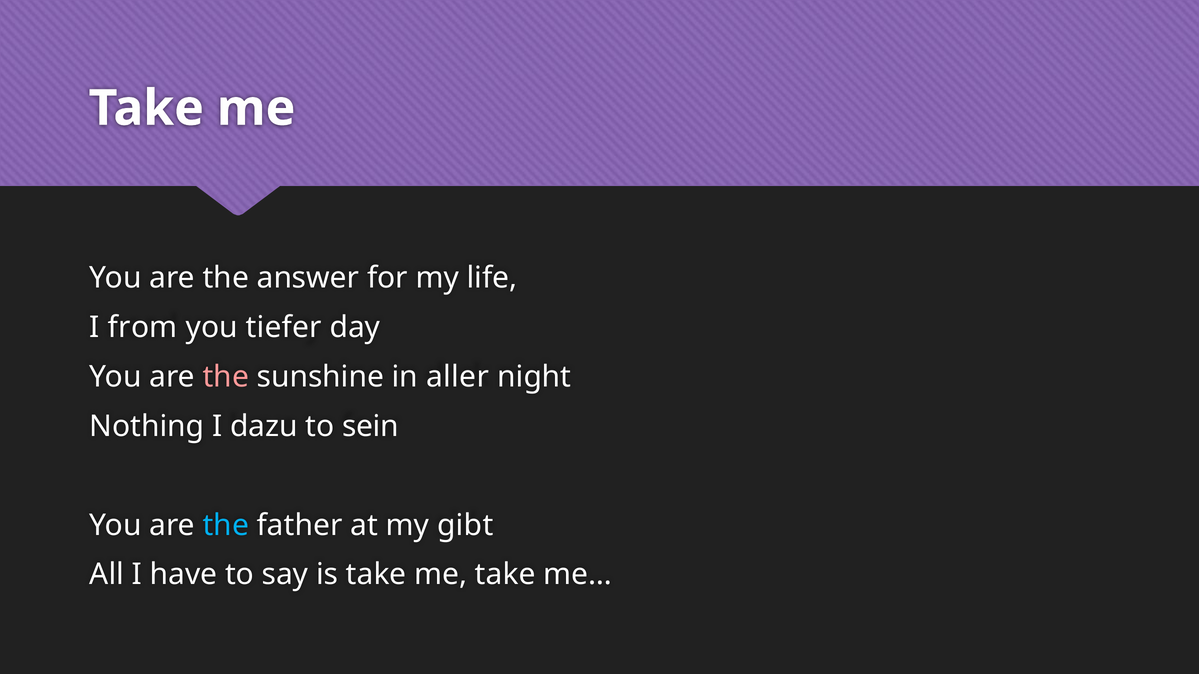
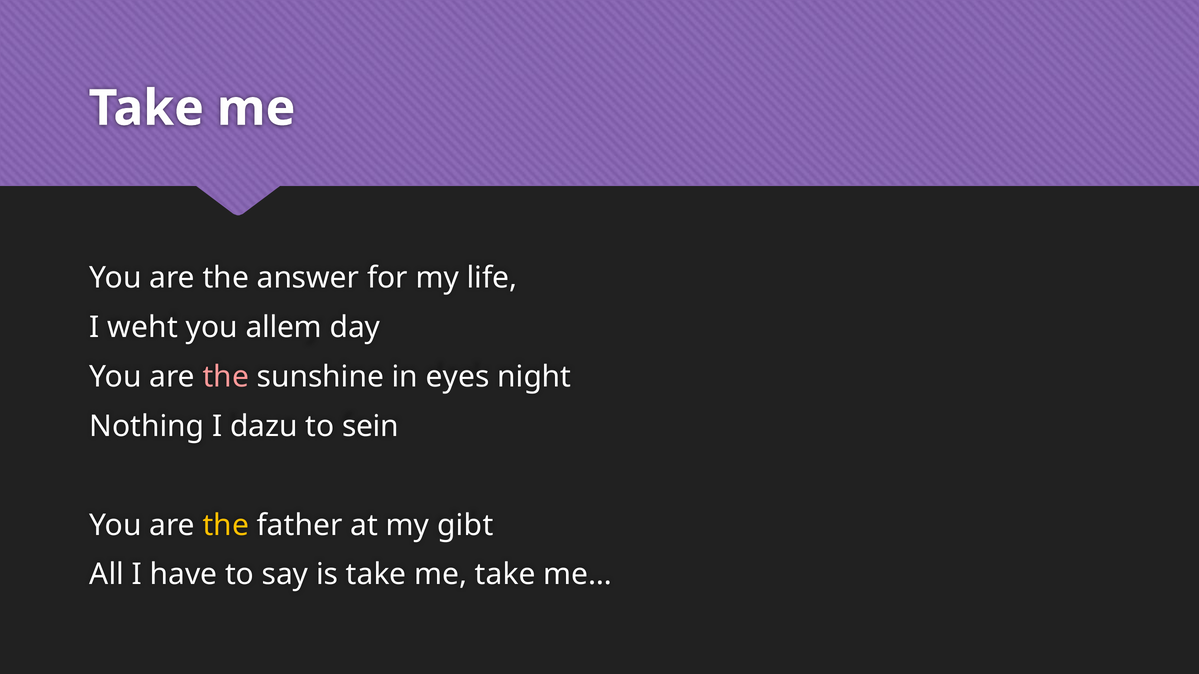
from: from -> weht (143, 328)
tiefer: tiefer -> allem (284, 328)
aller: aller -> eyes (458, 377)
the colour: light blue -> yellow (226, 526)
